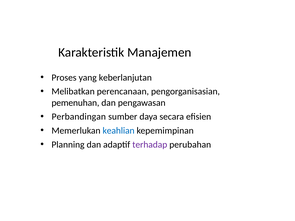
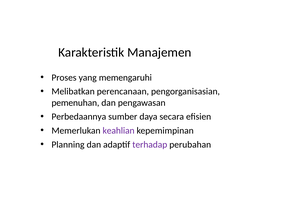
keberlanjutan: keberlanjutan -> memengaruhi (125, 78)
Perbandingan: Perbandingan -> Perbedaannya (79, 117)
keahlian colour: blue -> purple (119, 131)
